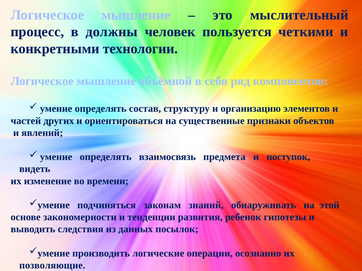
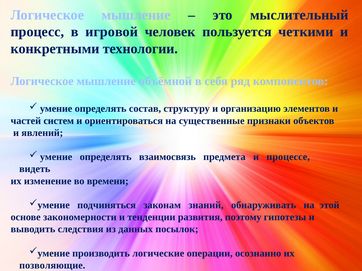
должны: должны -> игровой (112, 32)
других: других -> систем (59, 121)
поступок: поступок -> процессе (288, 157)
ребенок: ребенок -> поэтому (243, 218)
